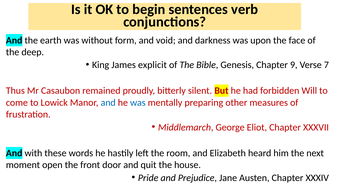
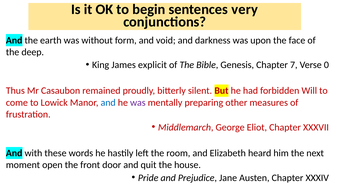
verb: verb -> very (245, 9)
9: 9 -> 7 (294, 65)
7: 7 -> 0 (326, 65)
was colour: blue -> purple (138, 102)
